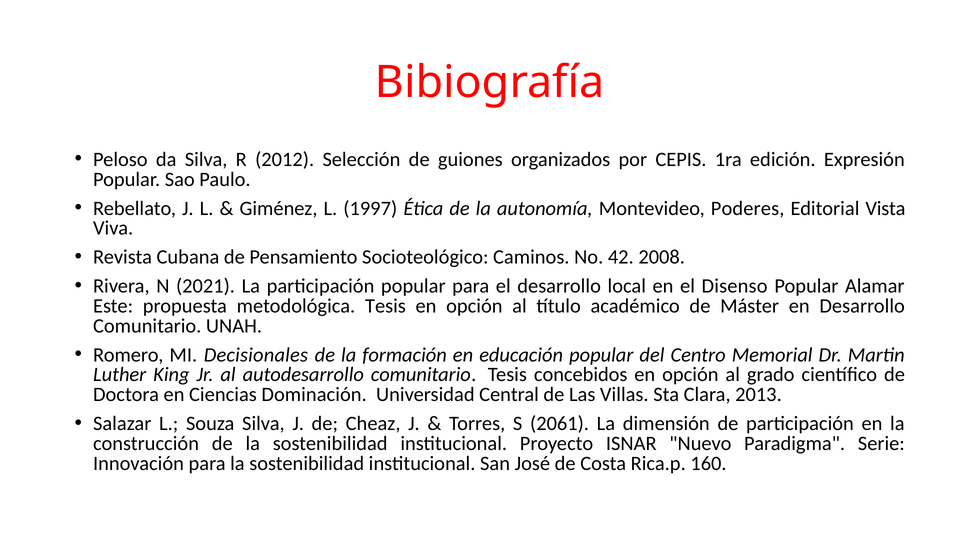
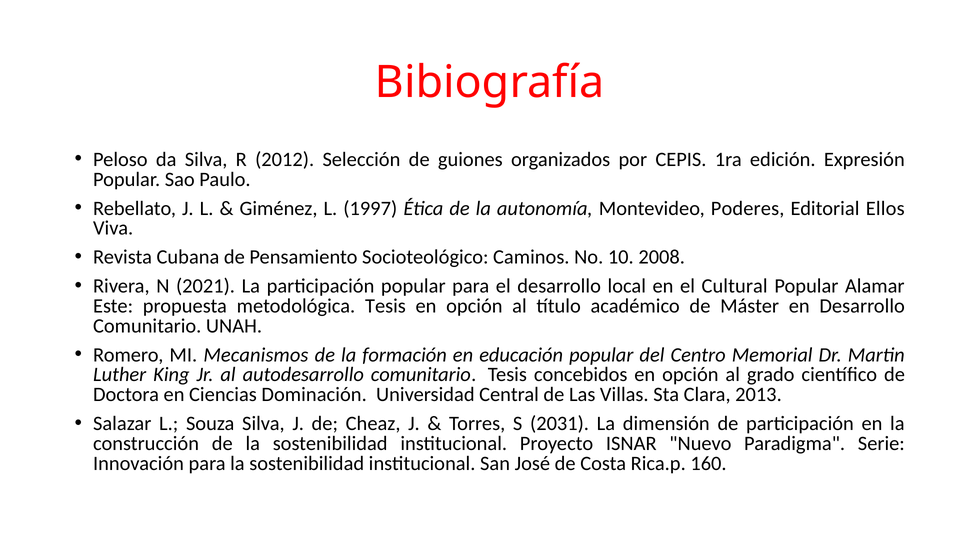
Vista: Vista -> Ellos (885, 208)
42: 42 -> 10 (621, 257)
Disenso: Disenso -> Cultural (735, 286)
Decisionales: Decisionales -> Mecanismos (256, 355)
2061: 2061 -> 2031 (560, 424)
